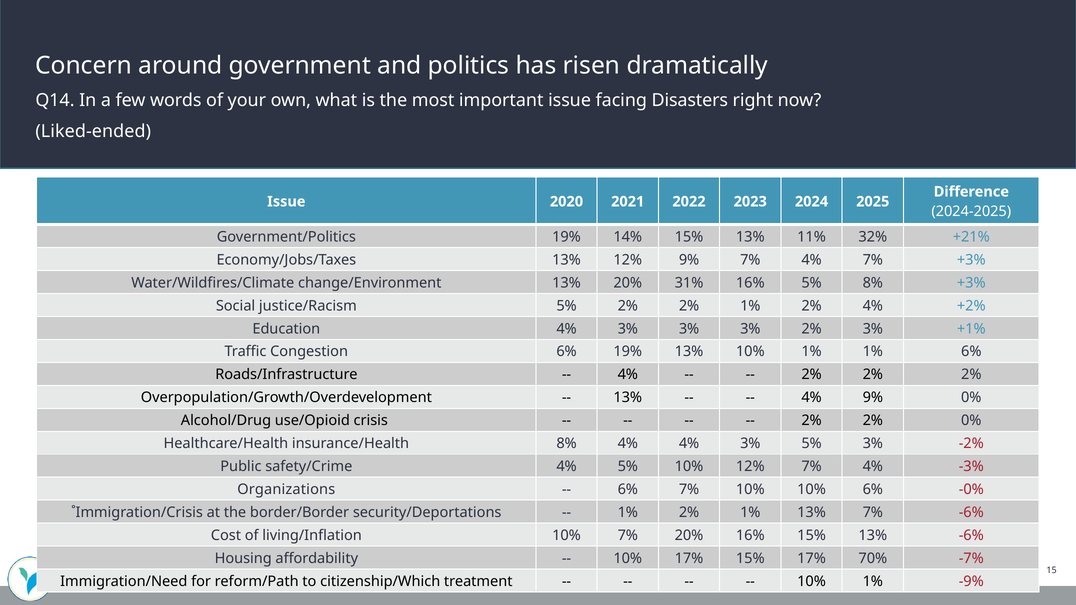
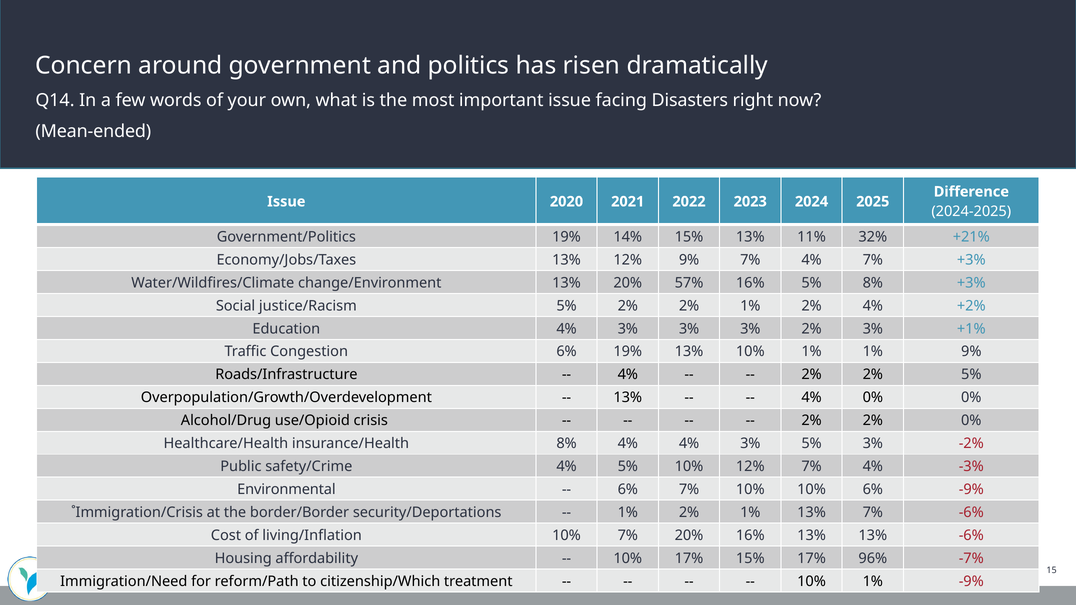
Liked-ended: Liked-ended -> Mean-ended (93, 131)
31%: 31% -> 57% (689, 283)
1% 6%: 6% -> 9% (971, 352)
2% 2% 2%: 2% -> 5% (971, 375)
4% 9%: 9% -> 0% (873, 398)
Organizations: Organizations -> Environmental (286, 490)
6% -0%: -0% -> -9% (971, 490)
16% 15%: 15% -> 13% (812, 536)
70%: 70% -> 96% (873, 559)
